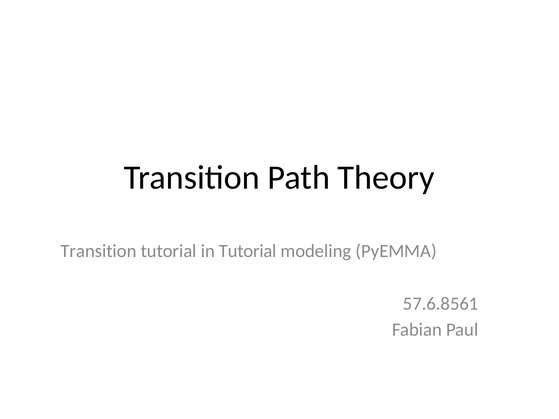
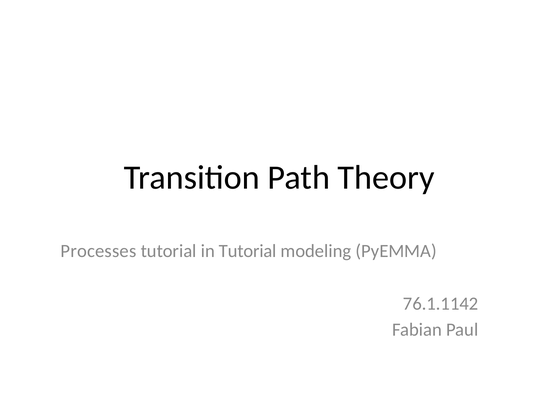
Transition: Transition -> Processes (98, 251)
57.6.8561: 57.6.8561 -> 76.1.1142 (441, 304)
